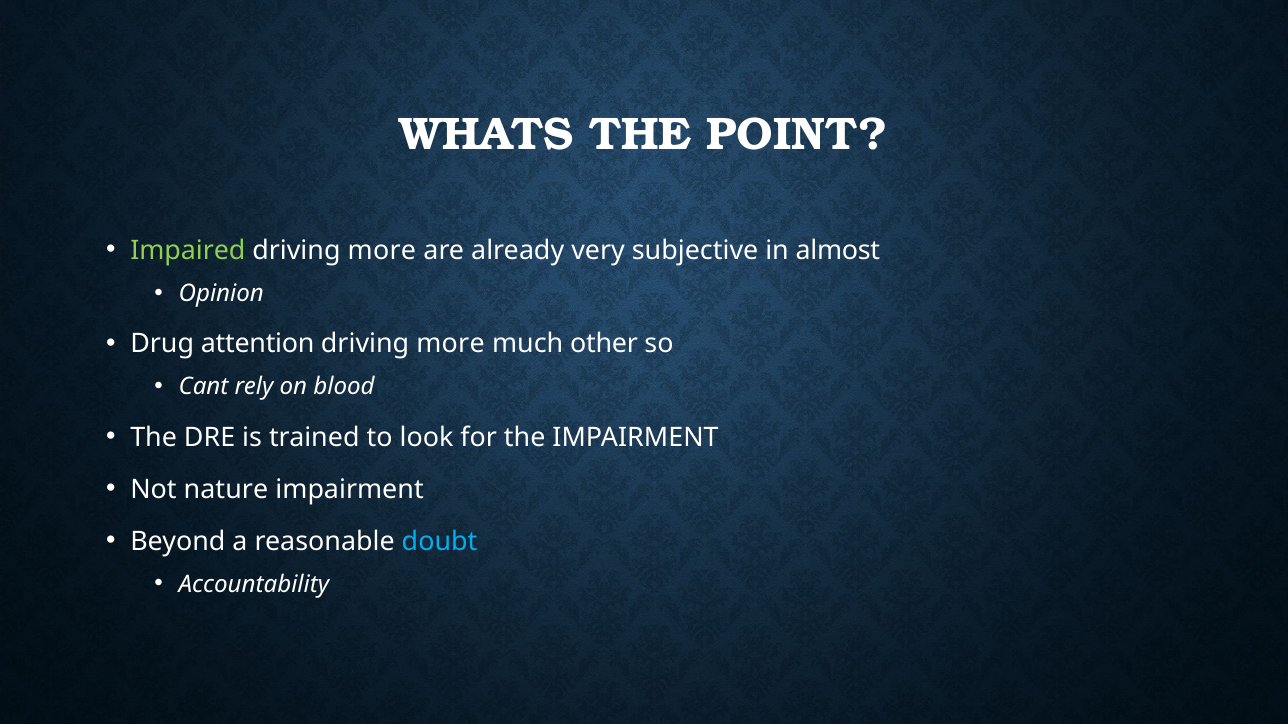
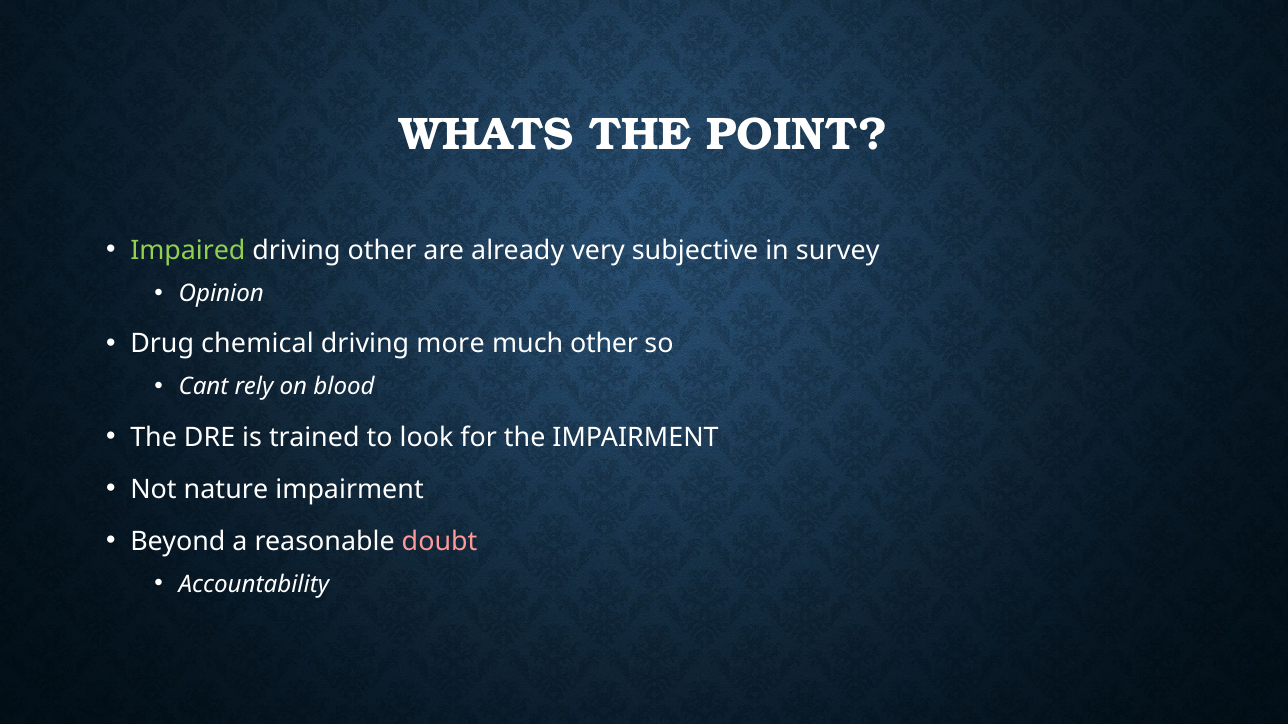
more: more -> other (382, 251)
almost: almost -> survey (838, 251)
attention: attention -> chemical (257, 344)
doubt colour: light blue -> pink (440, 542)
